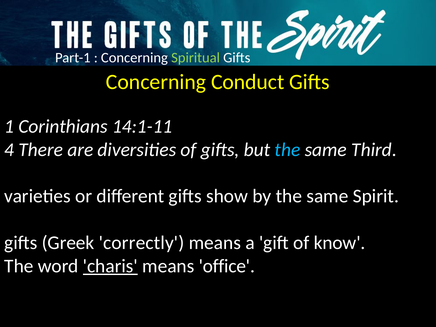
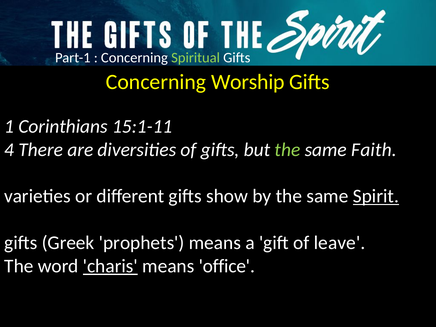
Conduct: Conduct -> Worship (248, 82)
14:1-11: 14:1-11 -> 15:1-11 (142, 126)
the colour: light blue -> light green (288, 150)
Third: Third -> Faith (374, 150)
Spirit underline: none -> present (376, 196)
correctly: correctly -> prophets (142, 243)
know: know -> leave (339, 243)
